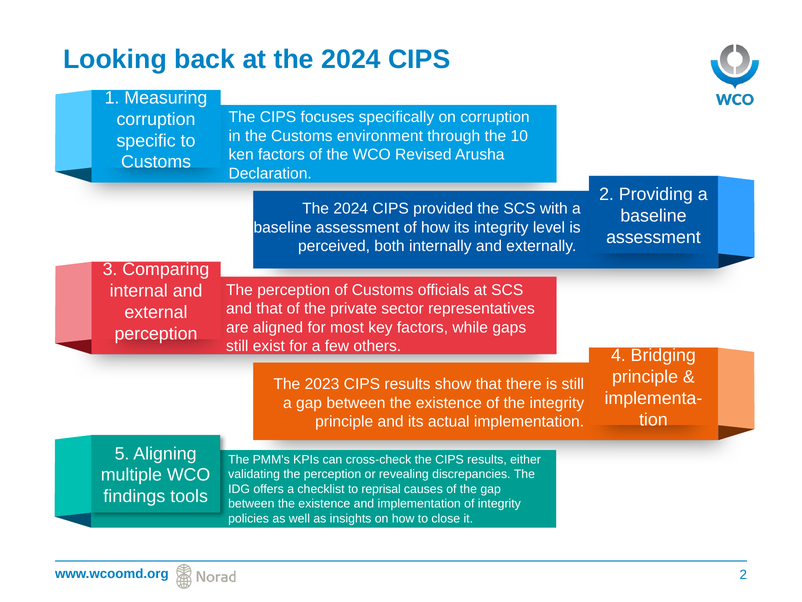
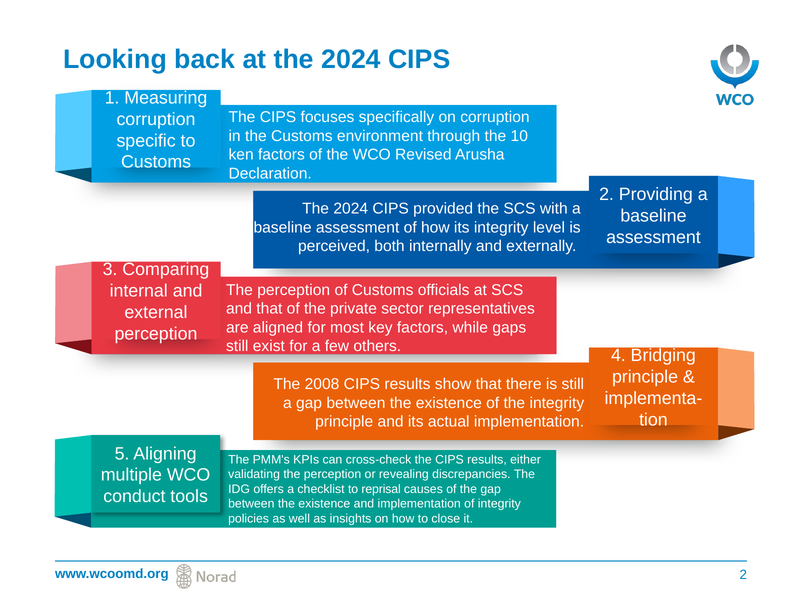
2023: 2023 -> 2008 (322, 384)
findings: findings -> conduct (134, 496)
